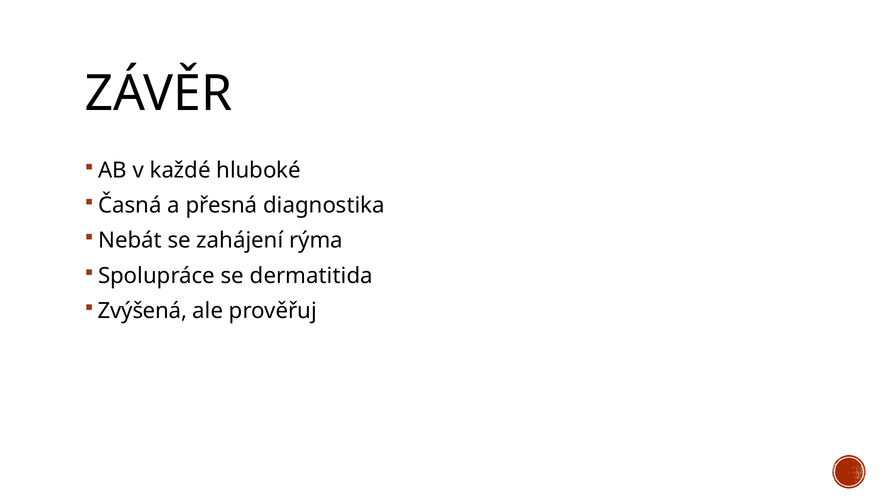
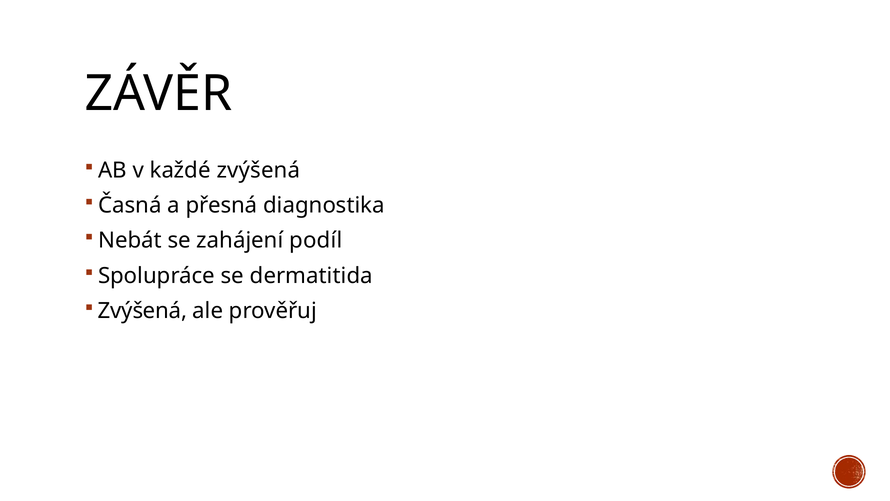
každé hluboké: hluboké -> zvýšená (258, 170)
rýma: rýma -> podíl (316, 240)
